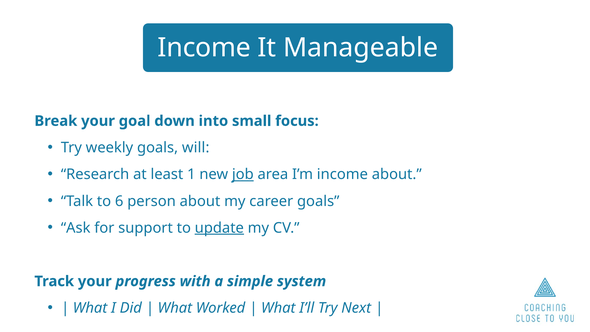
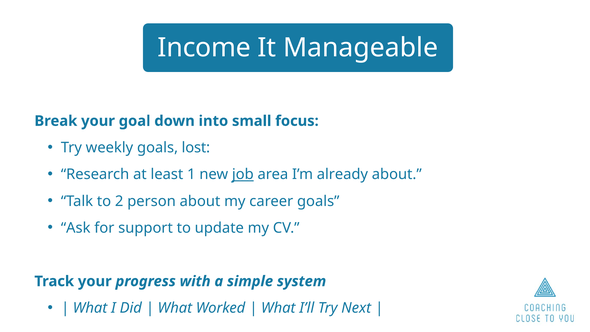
will: will -> lost (196, 148)
I’m income: income -> already (342, 174)
6: 6 -> 2 (119, 201)
update underline: present -> none (219, 228)
